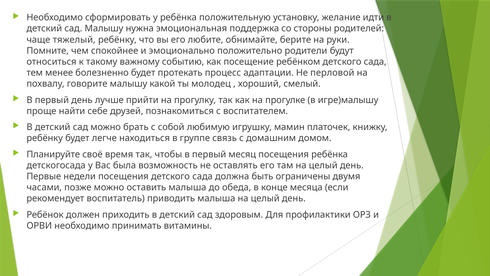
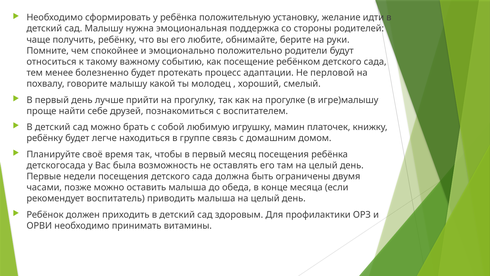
тяжелый: тяжелый -> получить (74, 40)
